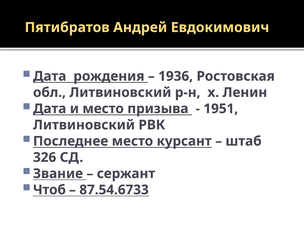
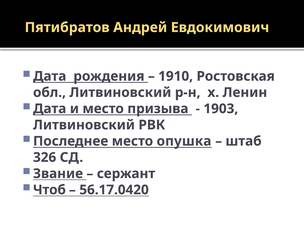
1936: 1936 -> 1910 (176, 76)
1951: 1951 -> 1903 (221, 109)
курсант: курсант -> опушка (184, 141)
87.54.6733: 87.54.6733 -> 56.17.0420 (114, 190)
